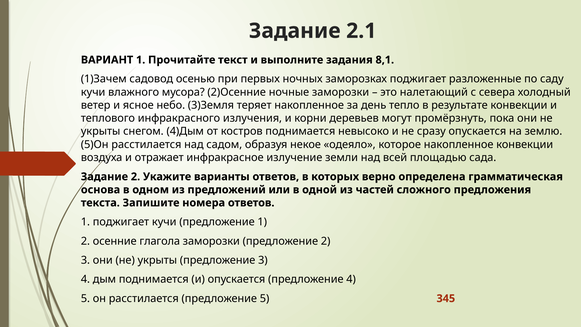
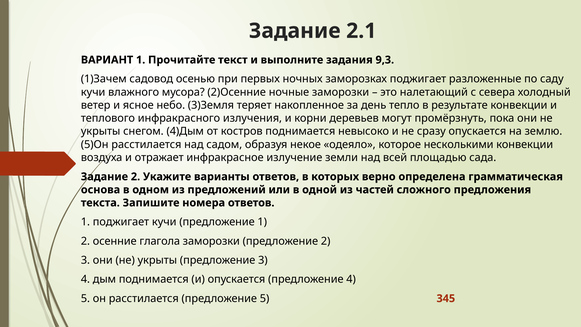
8,1: 8,1 -> 9,3 (385, 60)
которое накопленное: накопленное -> несколькими (459, 144)
